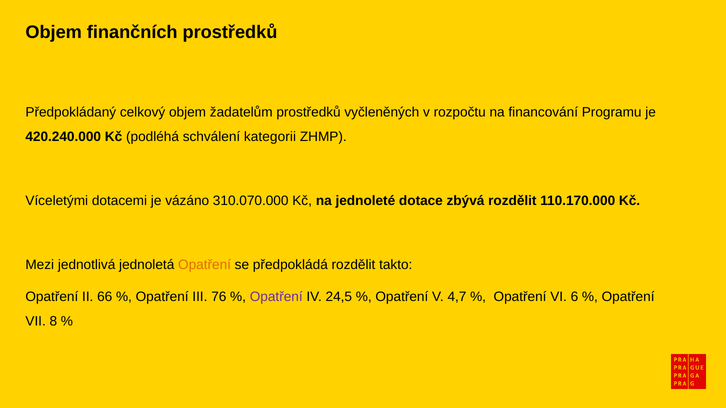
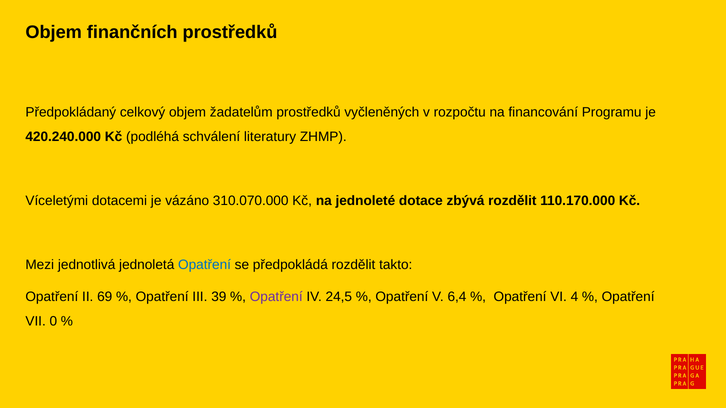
kategorii: kategorii -> literatury (270, 137)
Opatření colour: orange -> blue (205, 265)
66: 66 -> 69 (105, 297)
76: 76 -> 39 (219, 297)
4,7: 4,7 -> 6,4 (457, 297)
6: 6 -> 4 (574, 297)
8: 8 -> 0 (53, 321)
